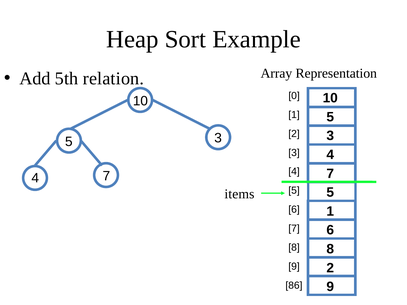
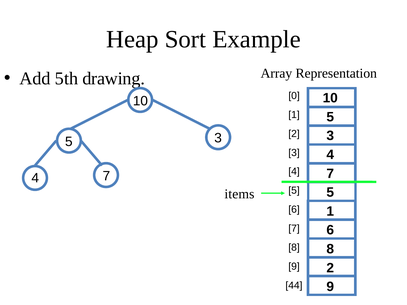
relation: relation -> drawing (114, 79)
86: 86 -> 44 (294, 286)
